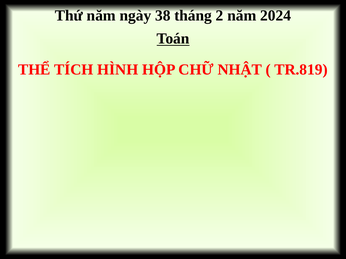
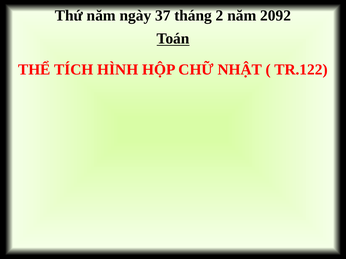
38: 38 -> 37 (163, 15)
2024: 2024 -> 2092 (276, 15)
TR.819: TR.819 -> TR.122 (301, 70)
